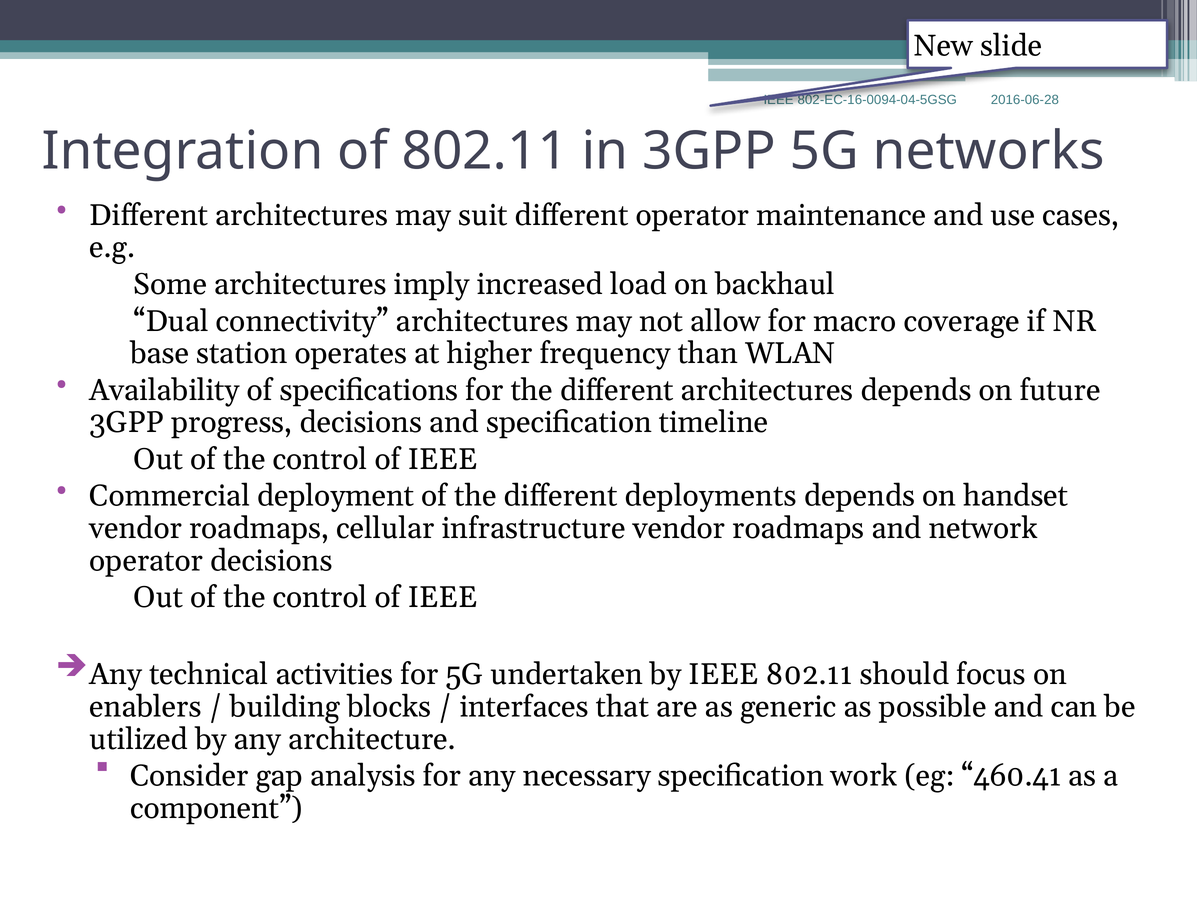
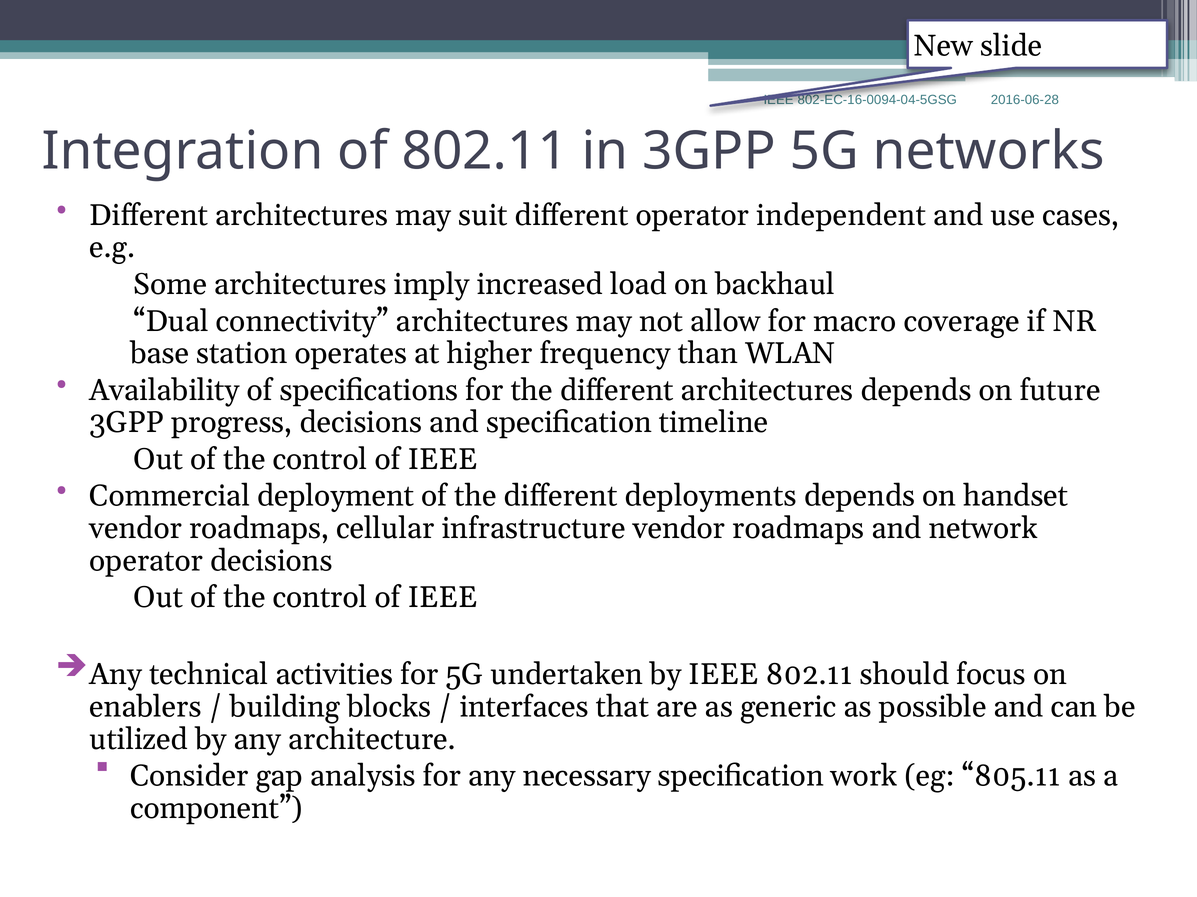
maintenance: maintenance -> independent (841, 215)
460.41: 460.41 -> 805.11 (1011, 777)
